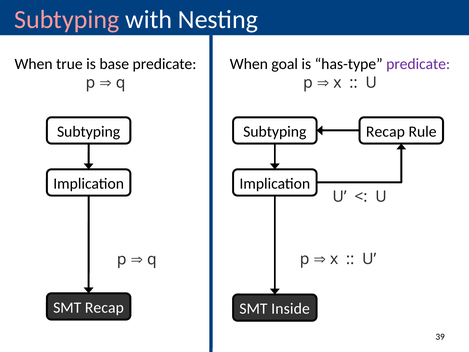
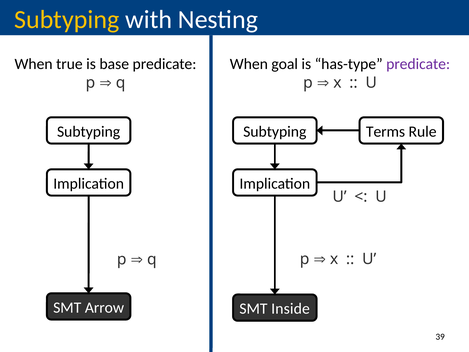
Subtyping colour: pink -> yellow (67, 19)
Subtyping Recap: Recap -> Terms (386, 131)
SMT Recap: Recap -> Arrow (104, 307)
